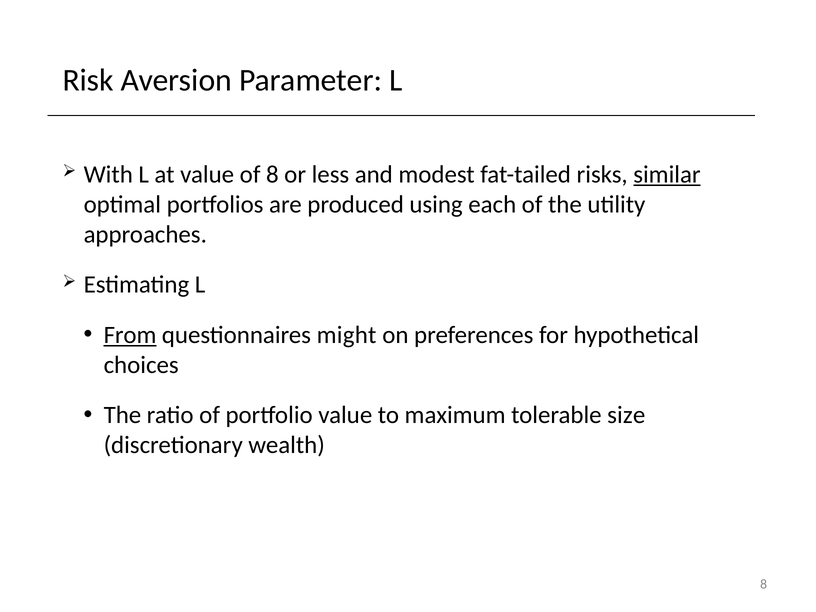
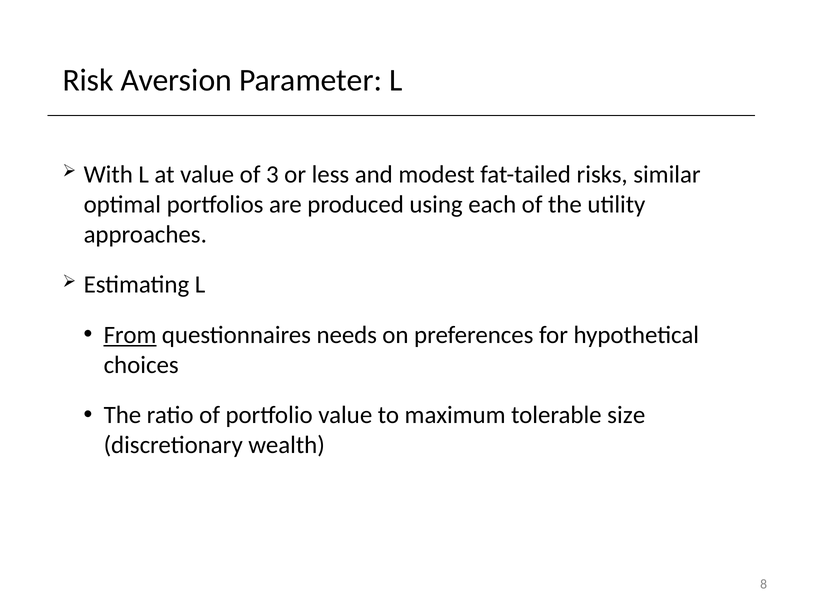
of 8: 8 -> 3 (272, 175)
similar underline: present -> none (667, 175)
might: might -> needs (347, 335)
